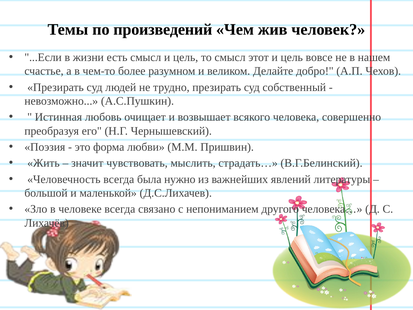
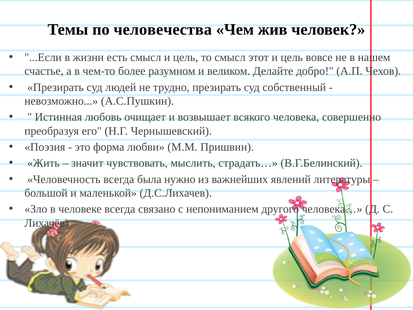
произведений: произведений -> человечества (163, 29)
